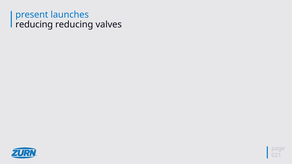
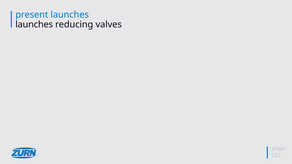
reducing: reducing -> launches (34, 25)
